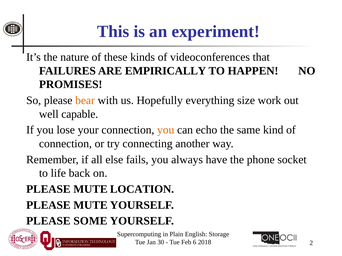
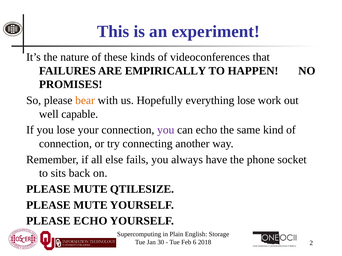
everything size: size -> lose (246, 101)
you colour: orange -> purple (166, 130)
life: life -> sits (58, 174)
LOCATION: LOCATION -> QTILESIZE (142, 190)
PLEASE SOME: SOME -> ECHO (90, 221)
